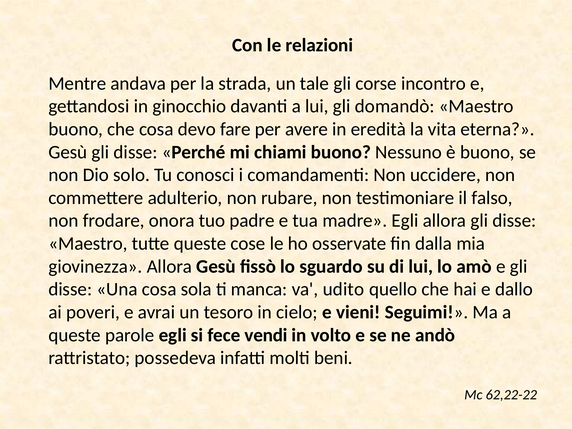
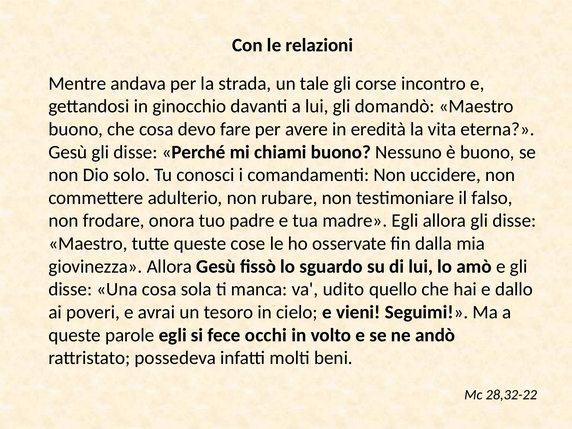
vendi: vendi -> occhi (266, 335)
62,22-22: 62,22-22 -> 28,32-22 (511, 395)
